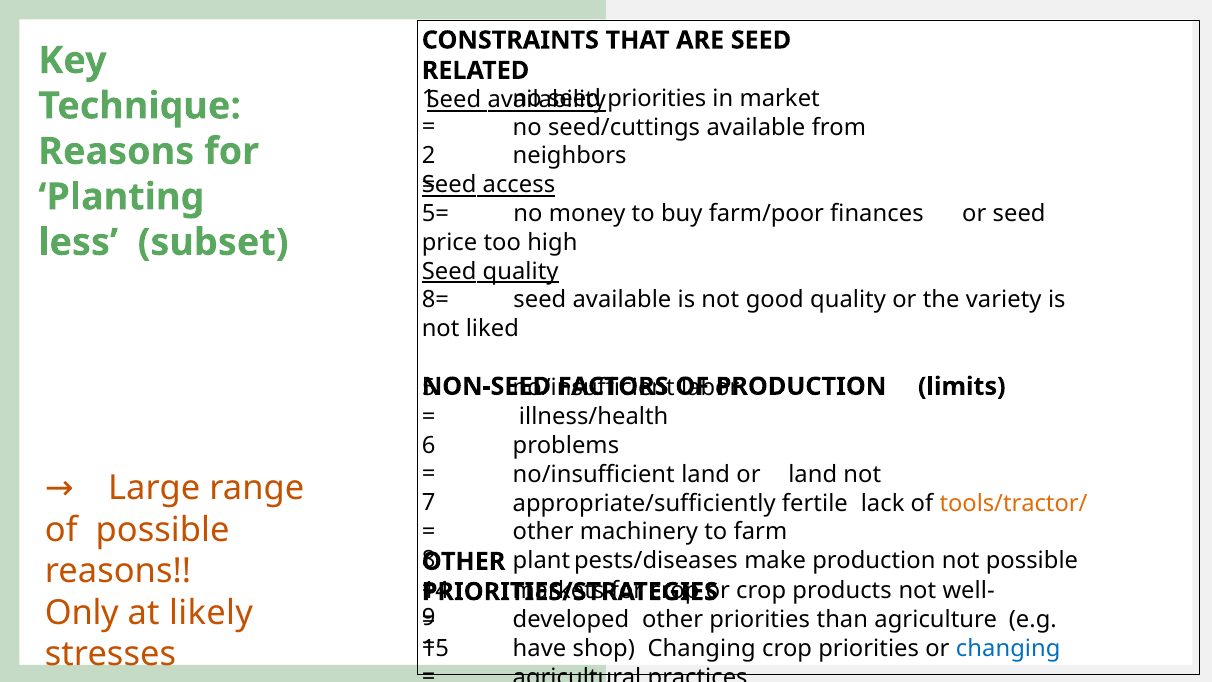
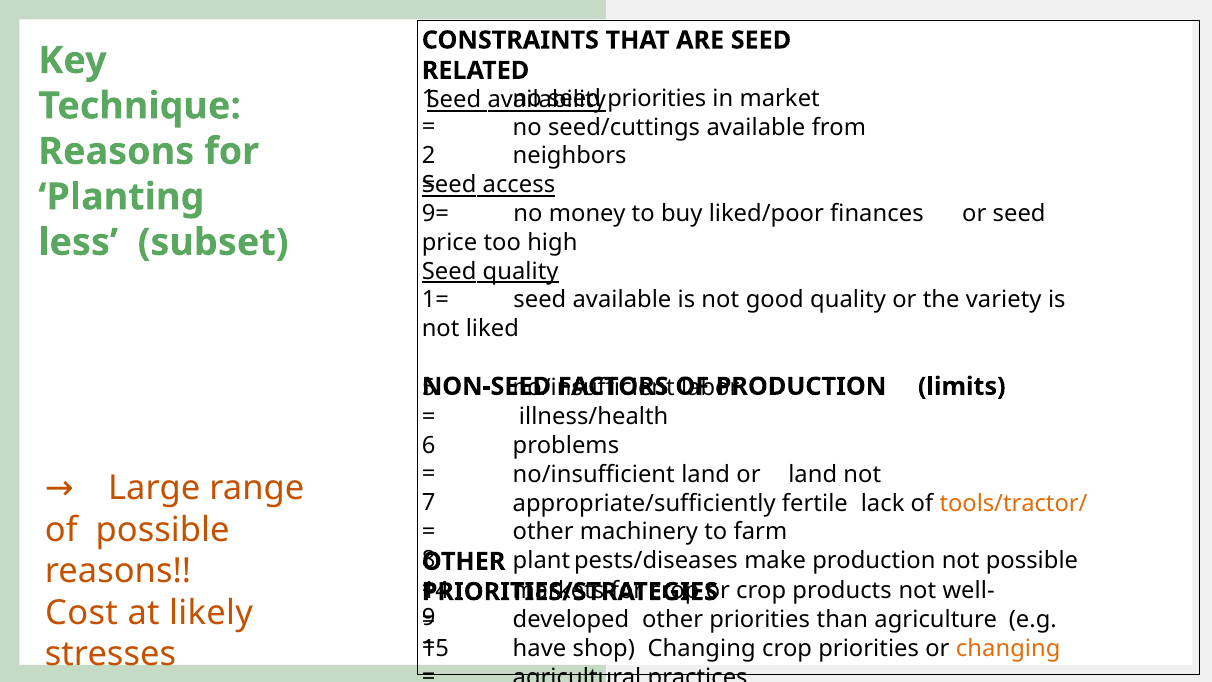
5=: 5= -> 9= (435, 214)
farm/poor: farm/poor -> liked/poor (766, 214)
8=: 8= -> 1= (435, 300)
Only: Only -> Cost (82, 613)
changing colour: blue -> orange (1008, 648)
